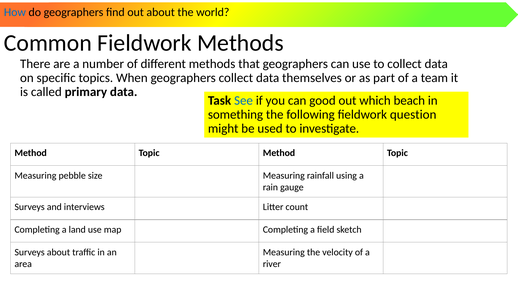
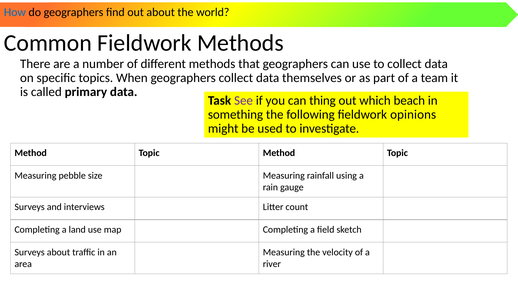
See colour: blue -> purple (244, 100)
good: good -> thing (322, 100)
question: question -> opinions (413, 114)
